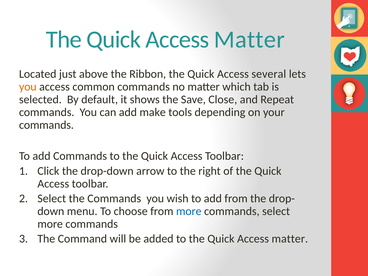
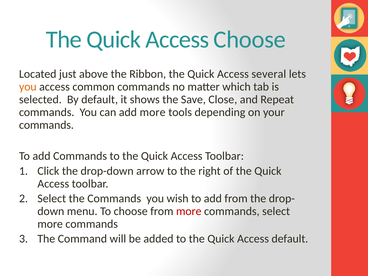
Matter: Matter -> Choose (250, 40)
add make: make -> more (153, 112)
more colour: blue -> red (189, 211)
matter: matter -> default (290, 239)
